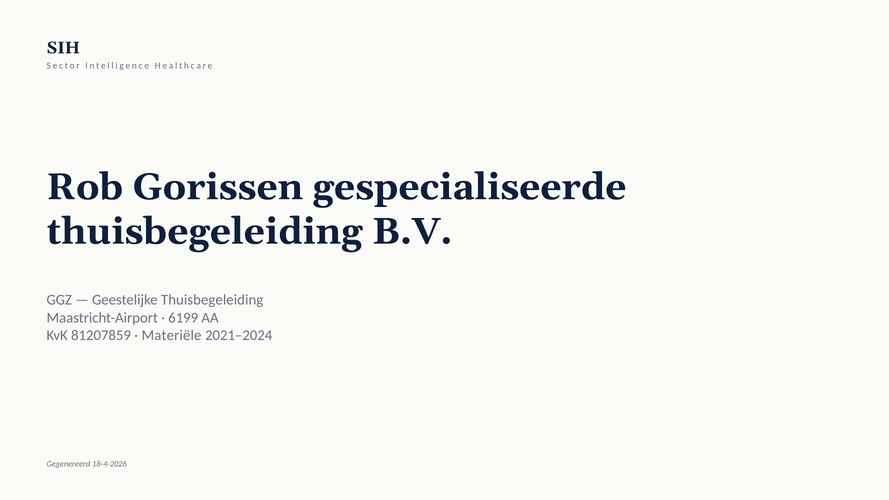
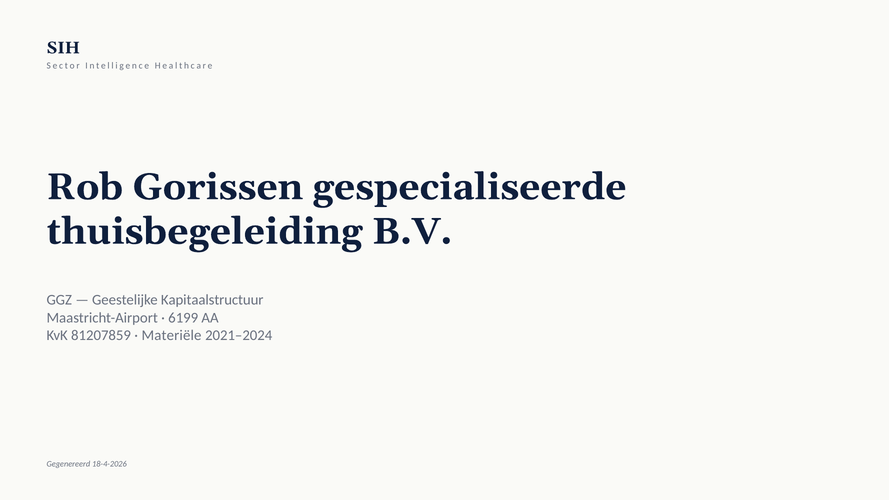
Geestelijke Thuisbegeleiding: Thuisbegeleiding -> Kapitaalstructuur (212, 300)
